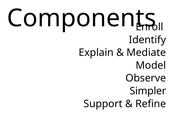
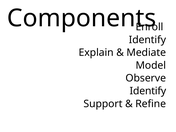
Simpler: Simpler -> Identify (148, 91)
